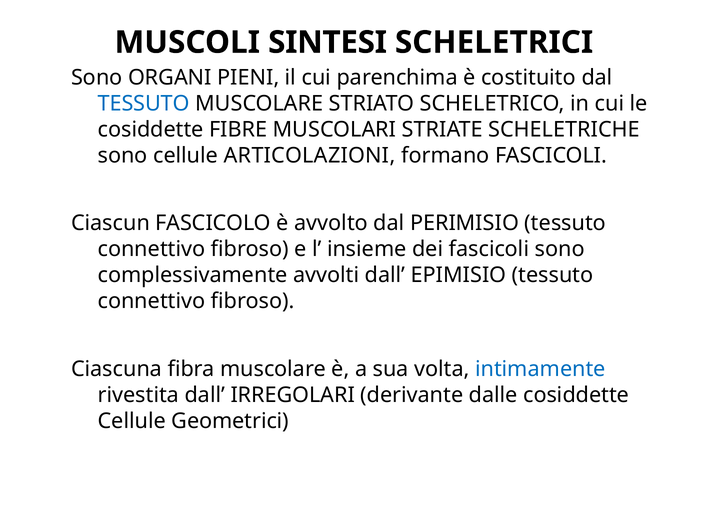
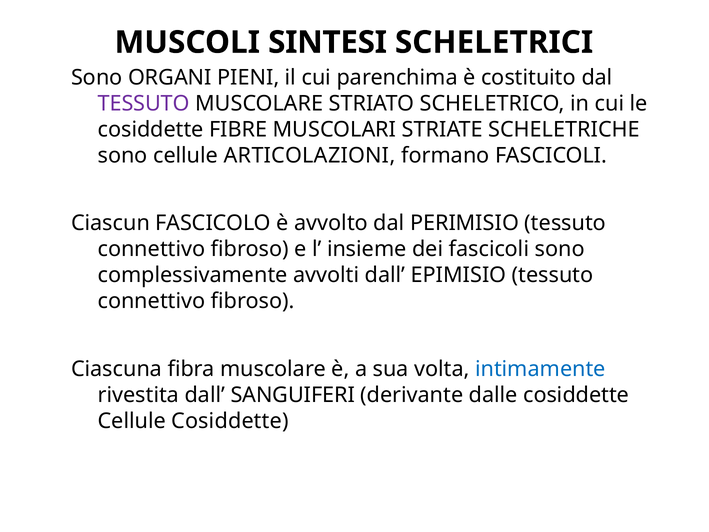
TESSUTO colour: blue -> purple (144, 103)
IRREGOLARI: IRREGOLARI -> SANGUIFERI (293, 395)
Cellule Geometrici: Geometrici -> Cosiddette (230, 421)
